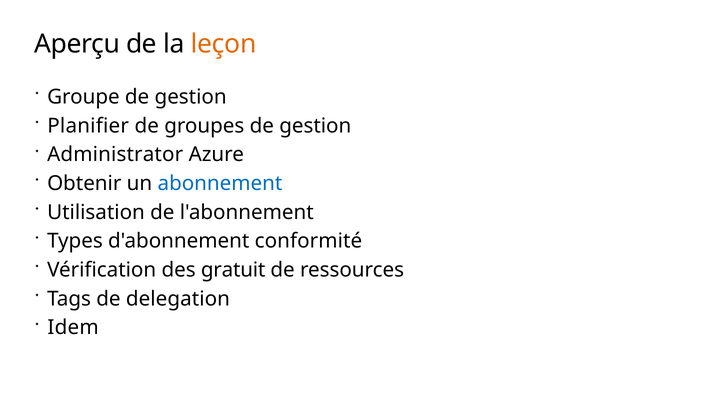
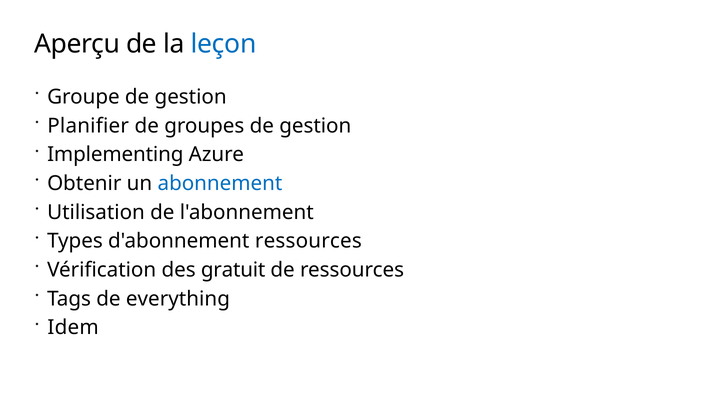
leçon colour: orange -> blue (223, 44)
Administrator: Administrator -> Implementing (115, 155)
d'abonnement conformité: conformité -> ressources (308, 242)
delegation: delegation -> everything (178, 299)
